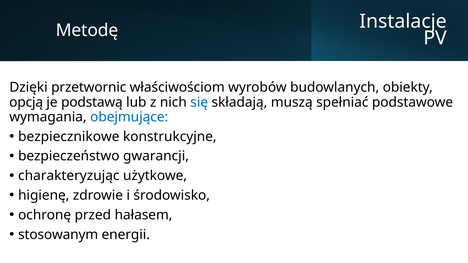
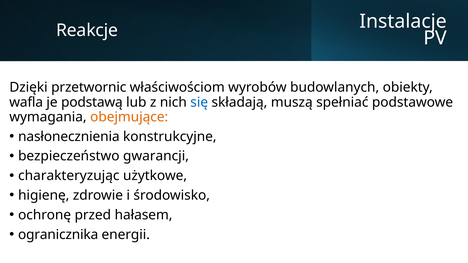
Metodę: Metodę -> Reakcje (87, 30)
opcją: opcją -> wafla (26, 102)
obejmujące colour: blue -> orange (129, 117)
bezpiecznikowe: bezpiecznikowe -> nasłonecznienia (69, 137)
stosowanym: stosowanym -> ogranicznika (58, 235)
